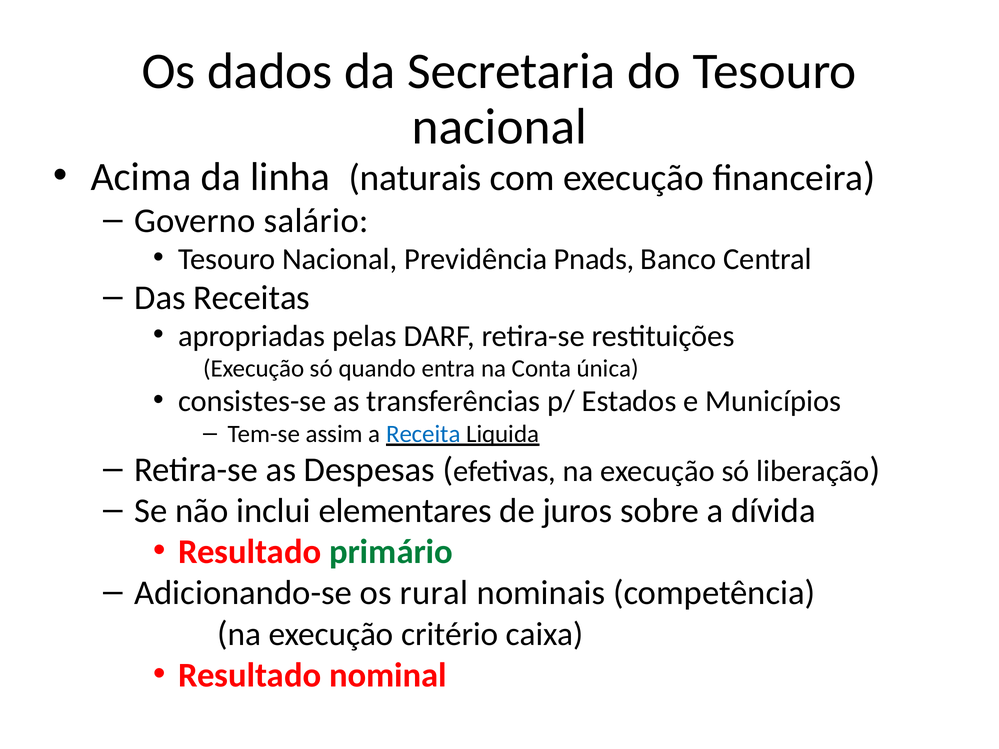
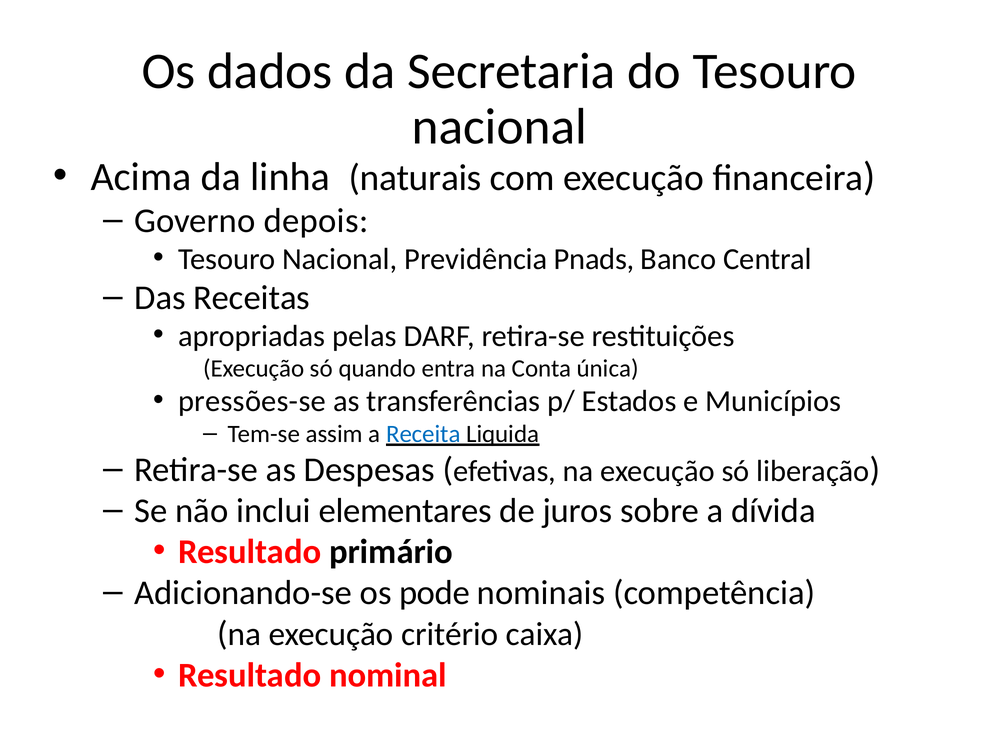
salário: salário -> depois (316, 221)
consistes-se: consistes-se -> pressões-se (252, 402)
primário colour: green -> black (391, 552)
rural: rural -> pode (434, 593)
